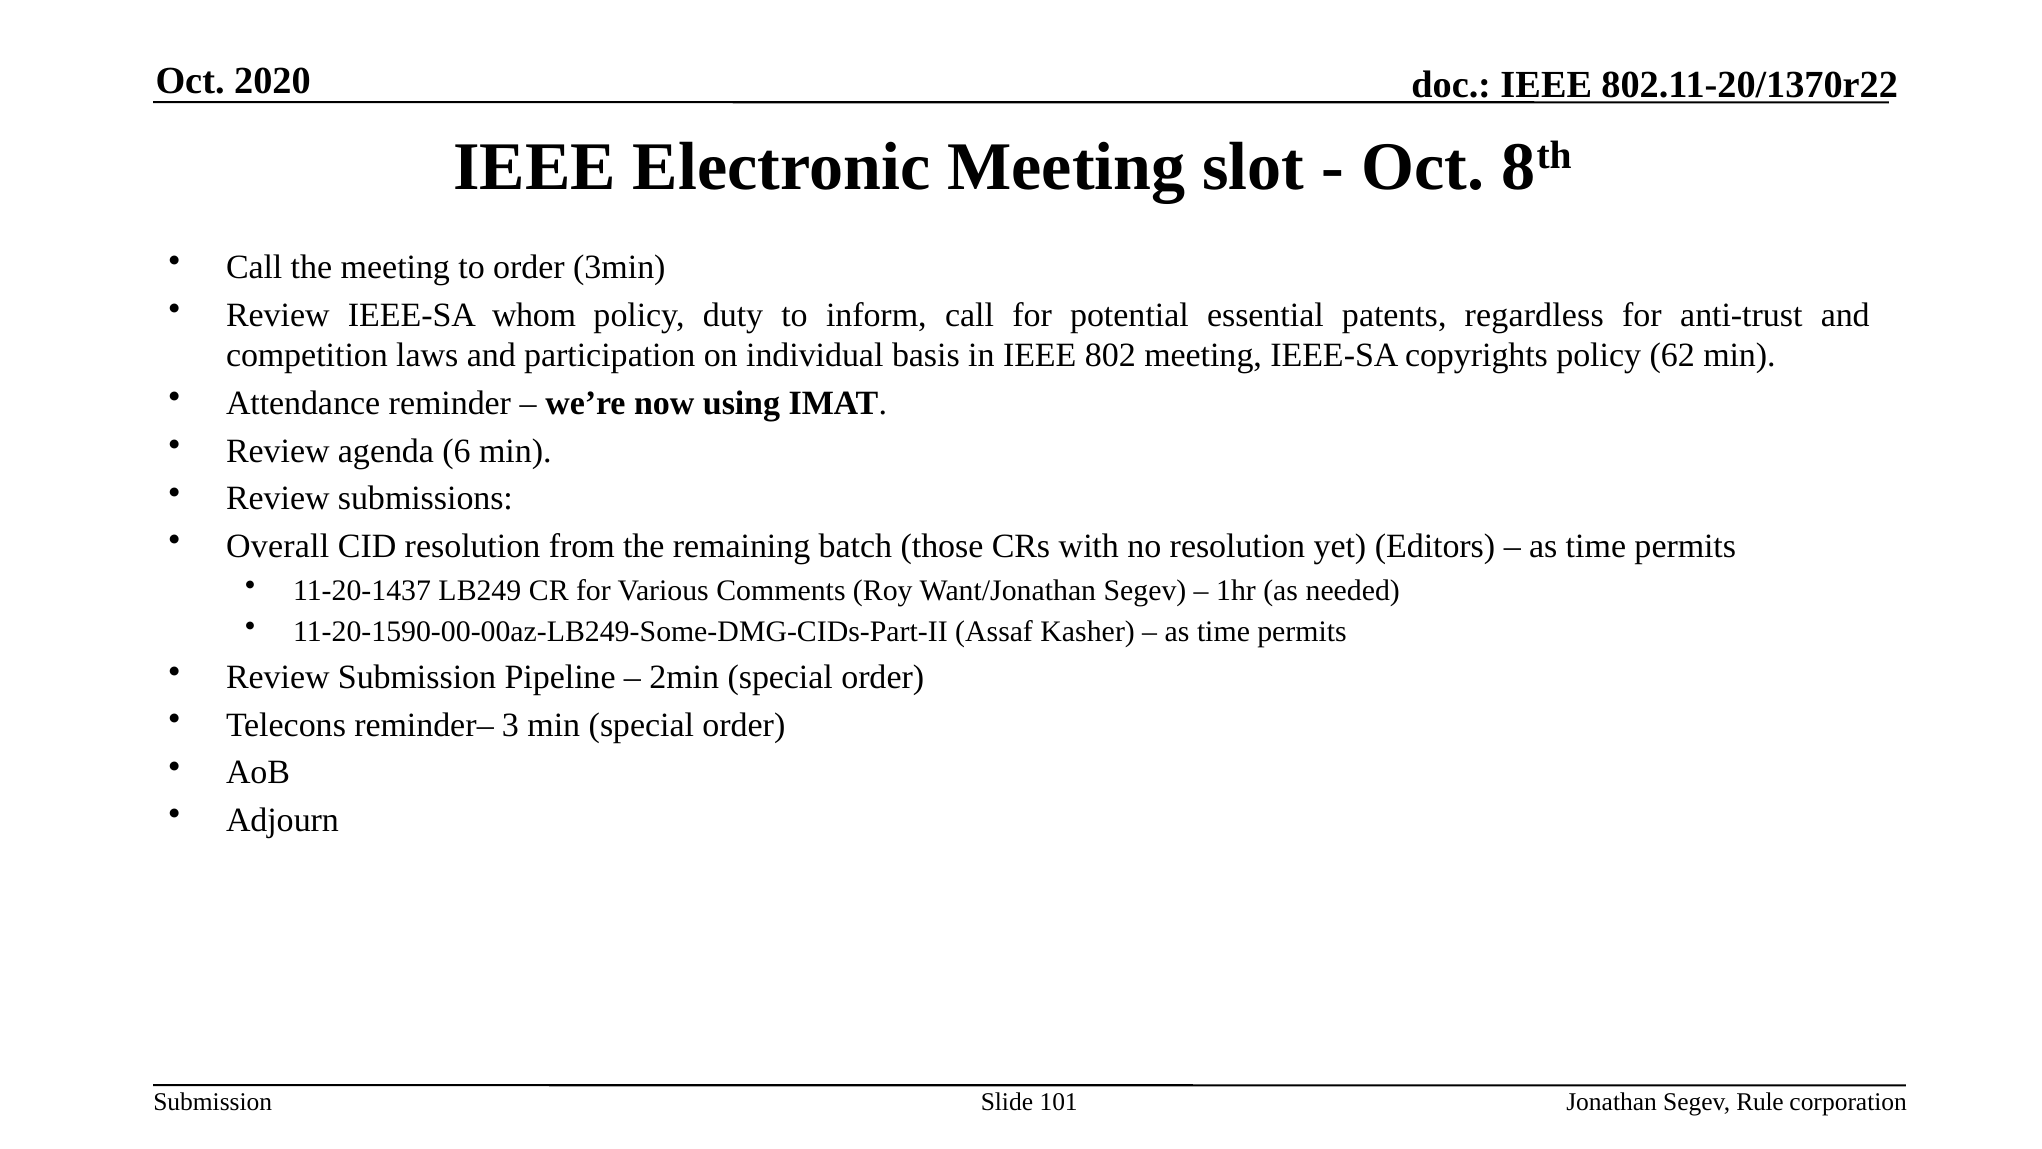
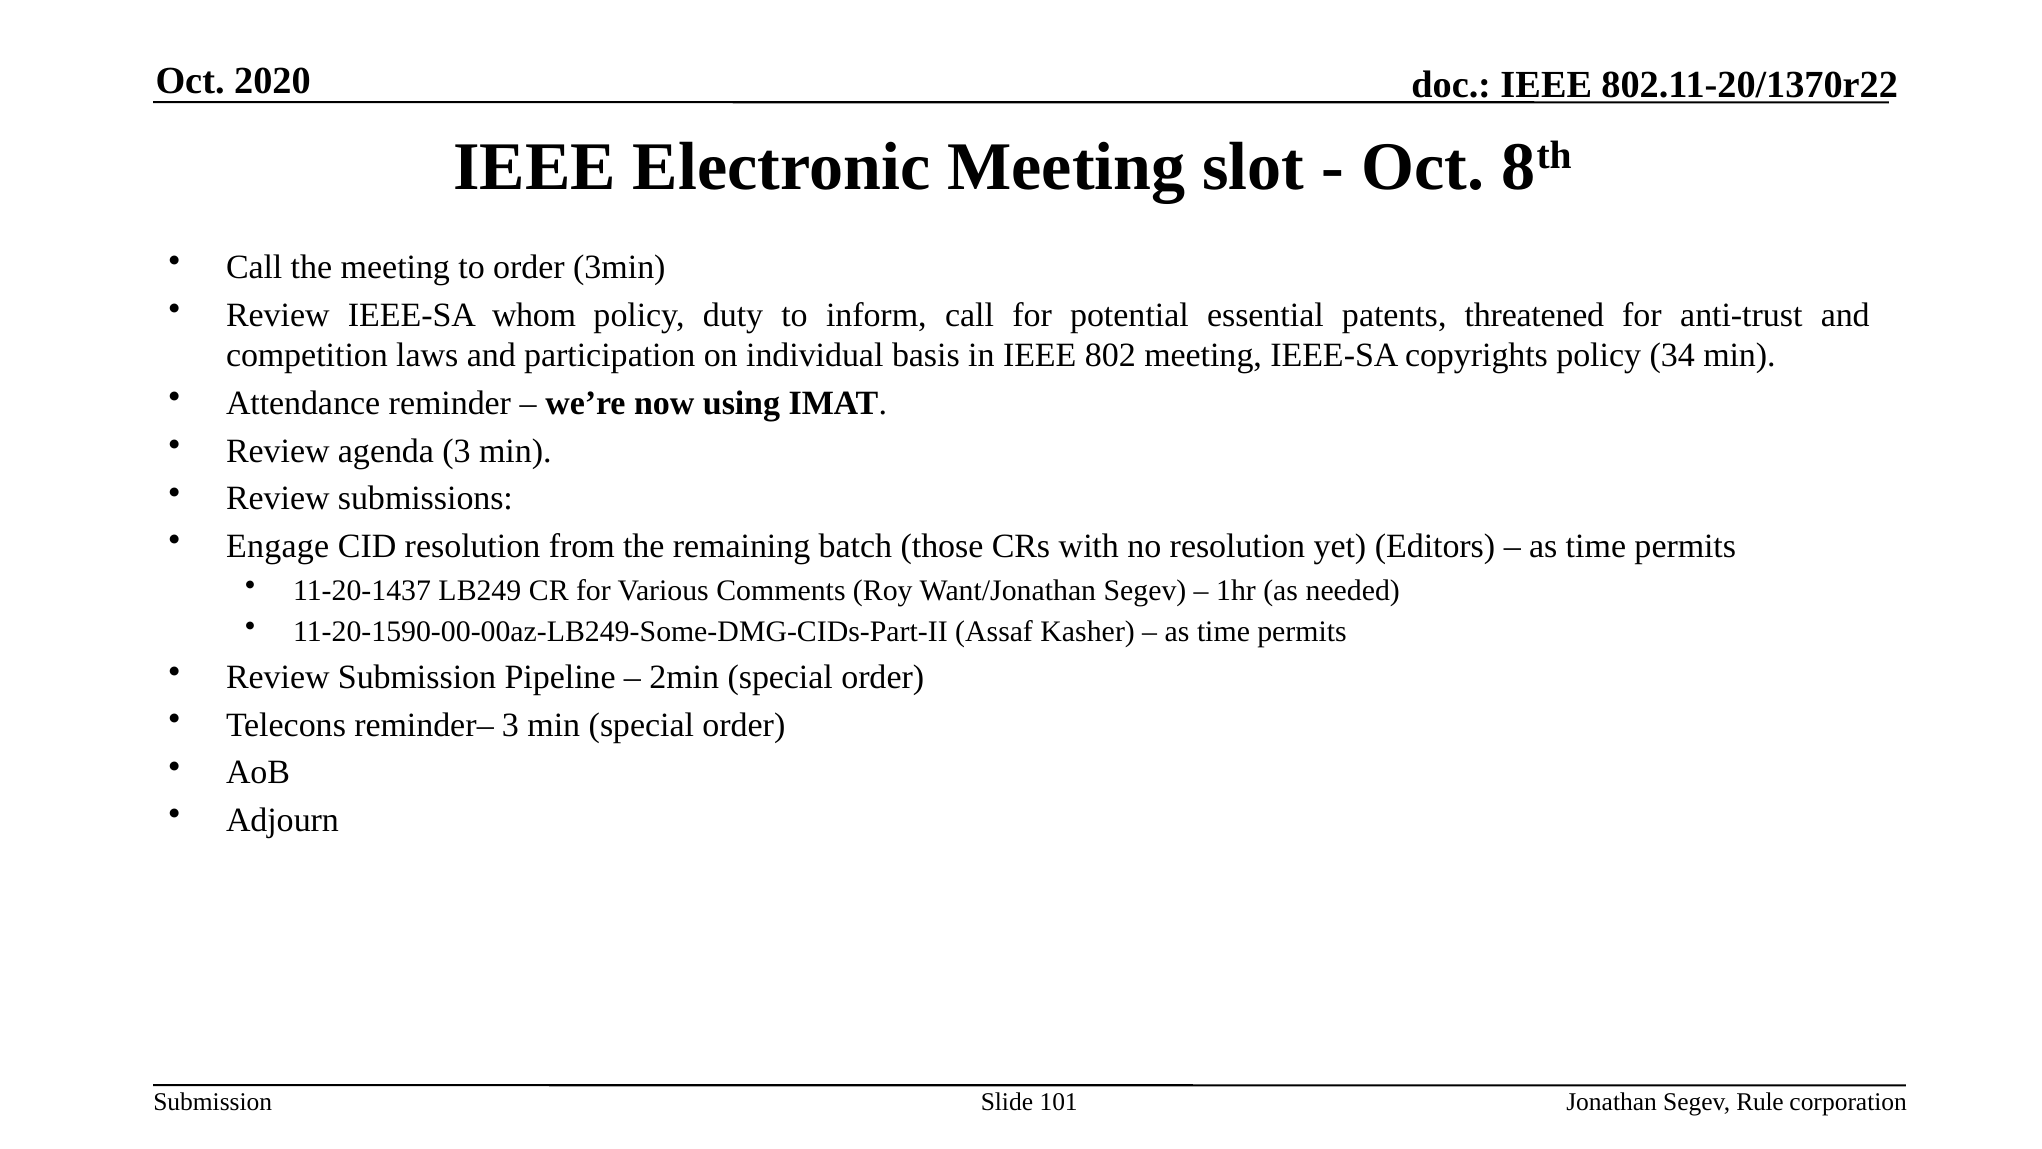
regardless: regardless -> threatened (1534, 315)
62: 62 -> 34 (1672, 356)
agenda 6: 6 -> 3 (457, 451)
Overall: Overall -> Engage (278, 546)
